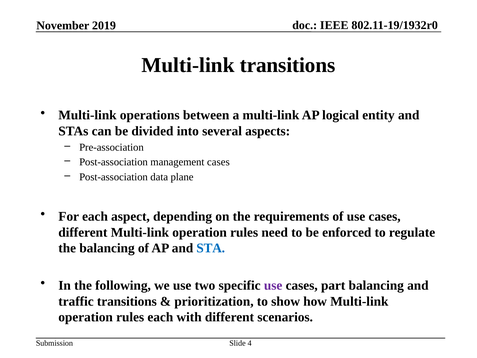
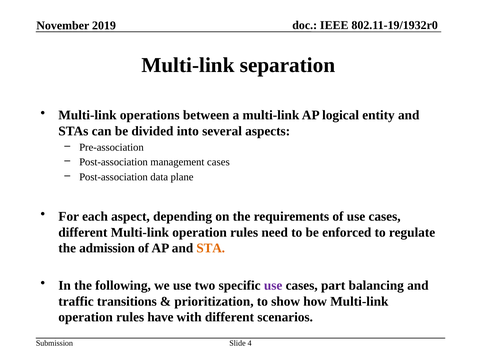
Multi-link transitions: transitions -> separation (288, 65)
the balancing: balancing -> admission (107, 248)
STA colour: blue -> orange (211, 248)
rules each: each -> have (160, 317)
